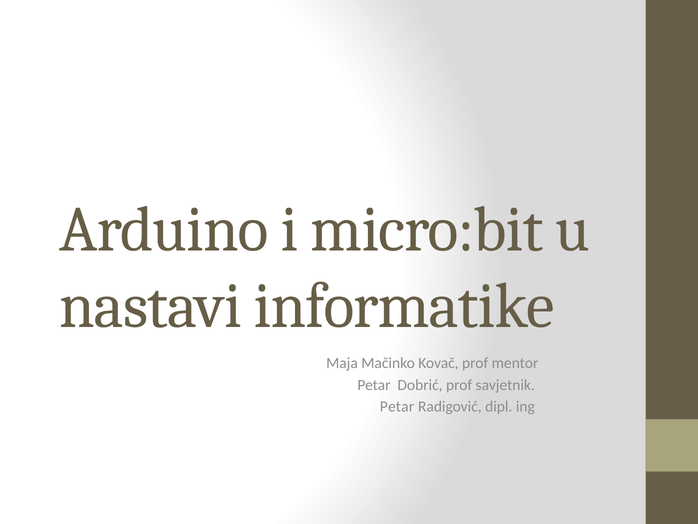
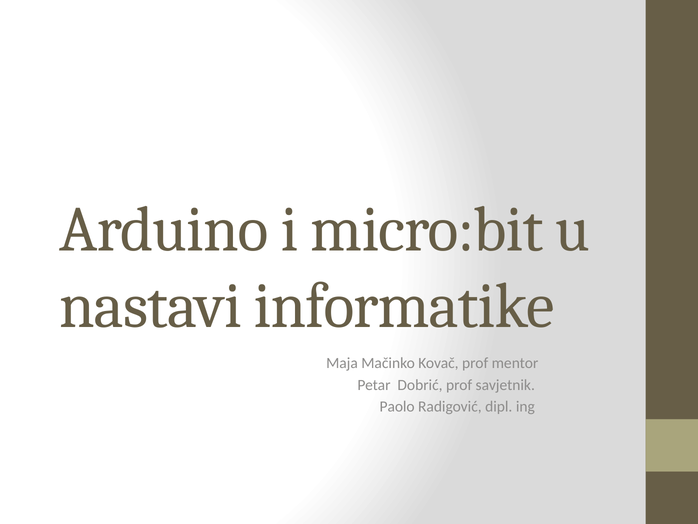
Petar: Petar -> Paolo (397, 406)
